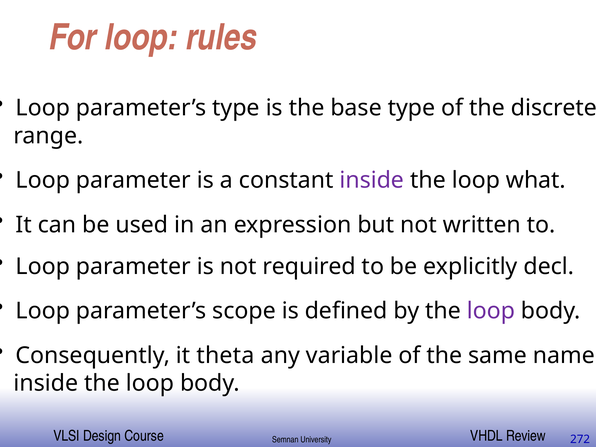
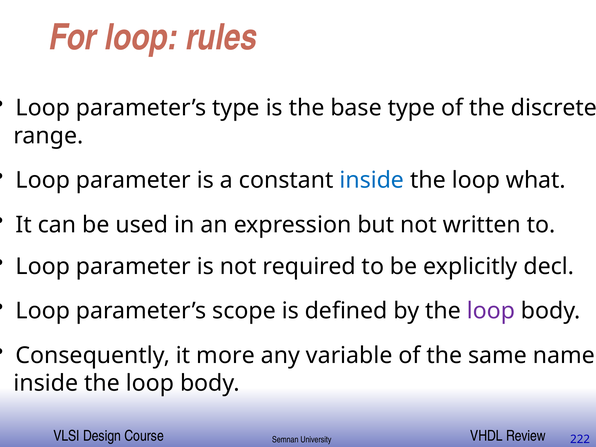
inside colour: purple -> blue (372, 180)
theta: theta -> more (226, 355)
272: 272 -> 222 (580, 439)
